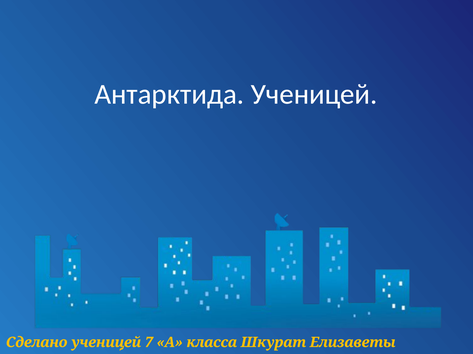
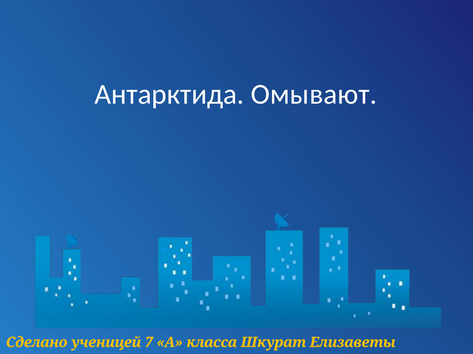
Антарктида Ученицей: Ученицей -> Омывают (314, 94)
